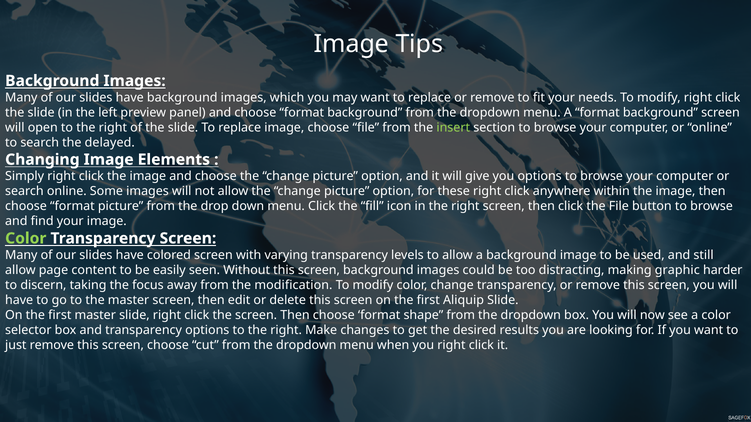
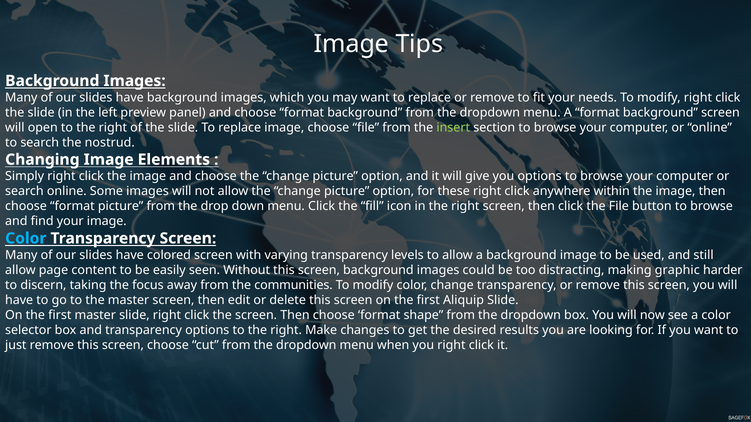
delayed: delayed -> nostrud (110, 143)
Color colour: light green -> light blue (26, 239)
modification: modification -> communities (294, 285)
